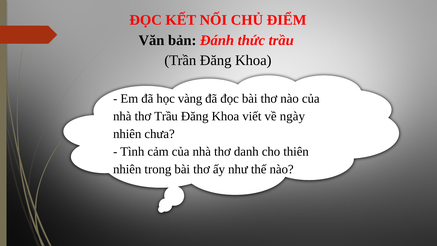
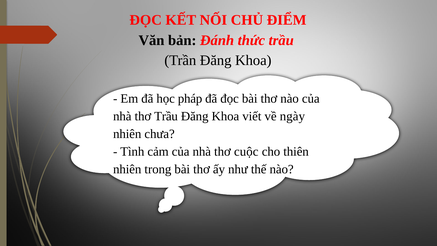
vàng: vàng -> pháp (190, 99)
danh: danh -> cuộc (246, 151)
